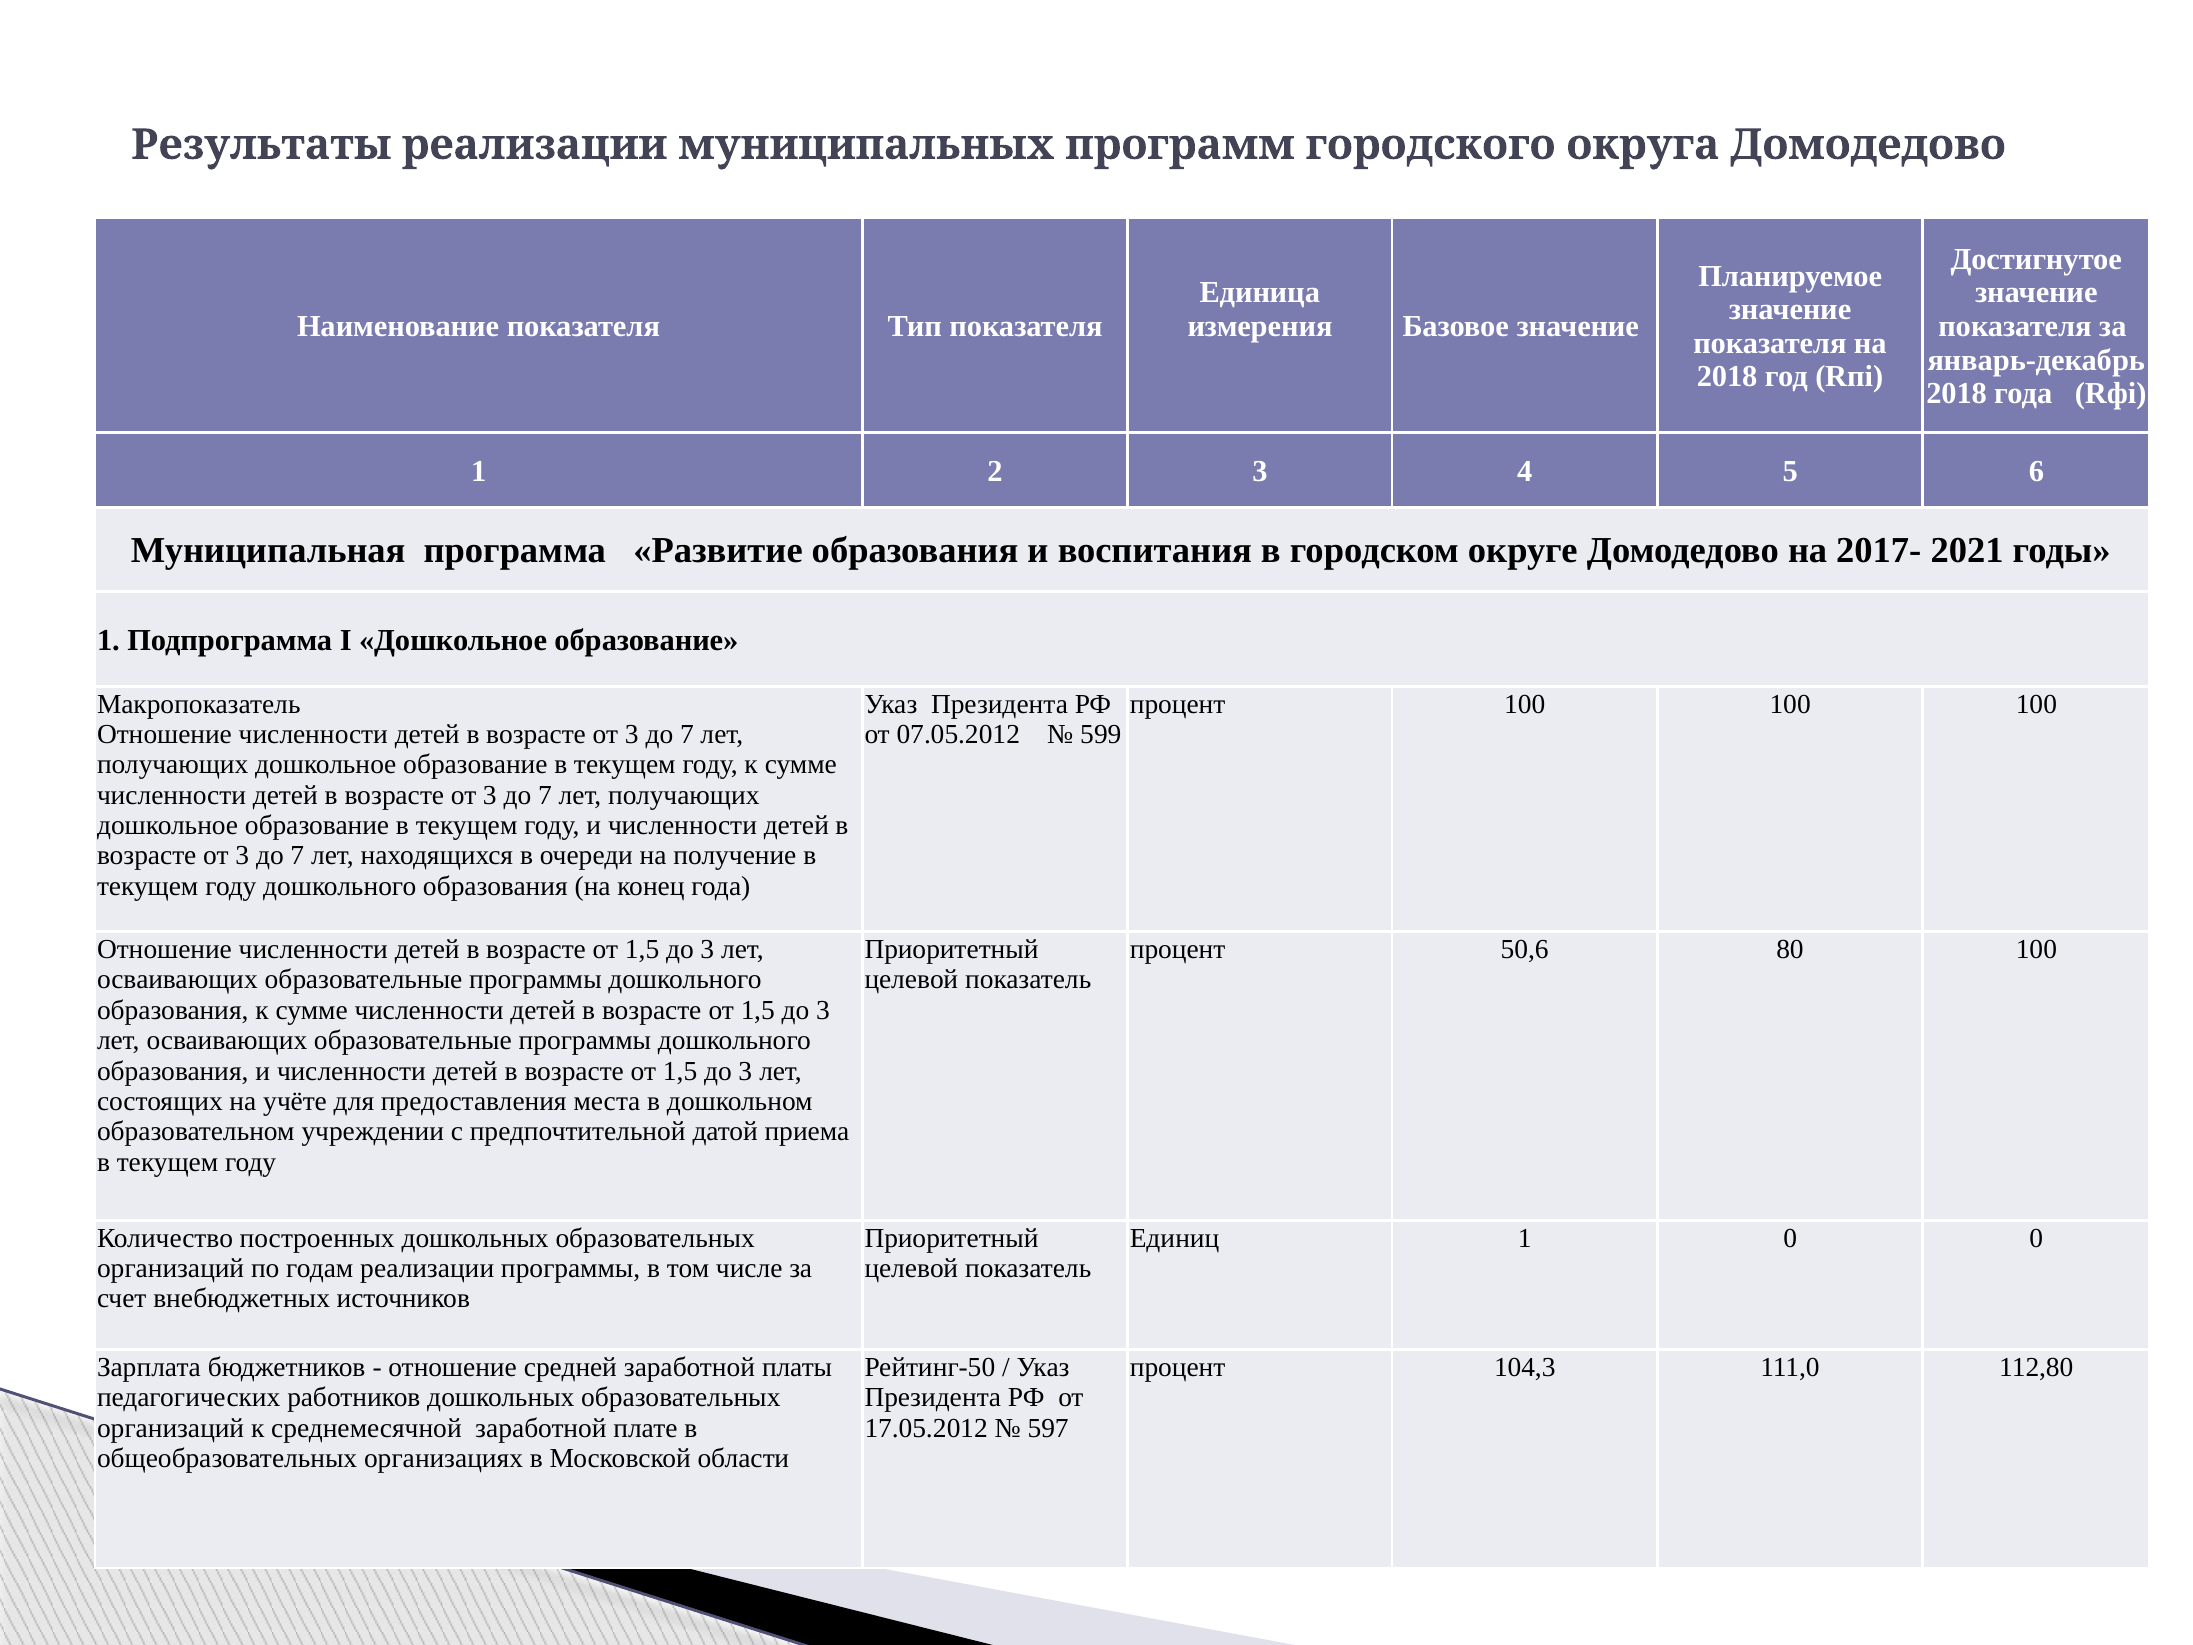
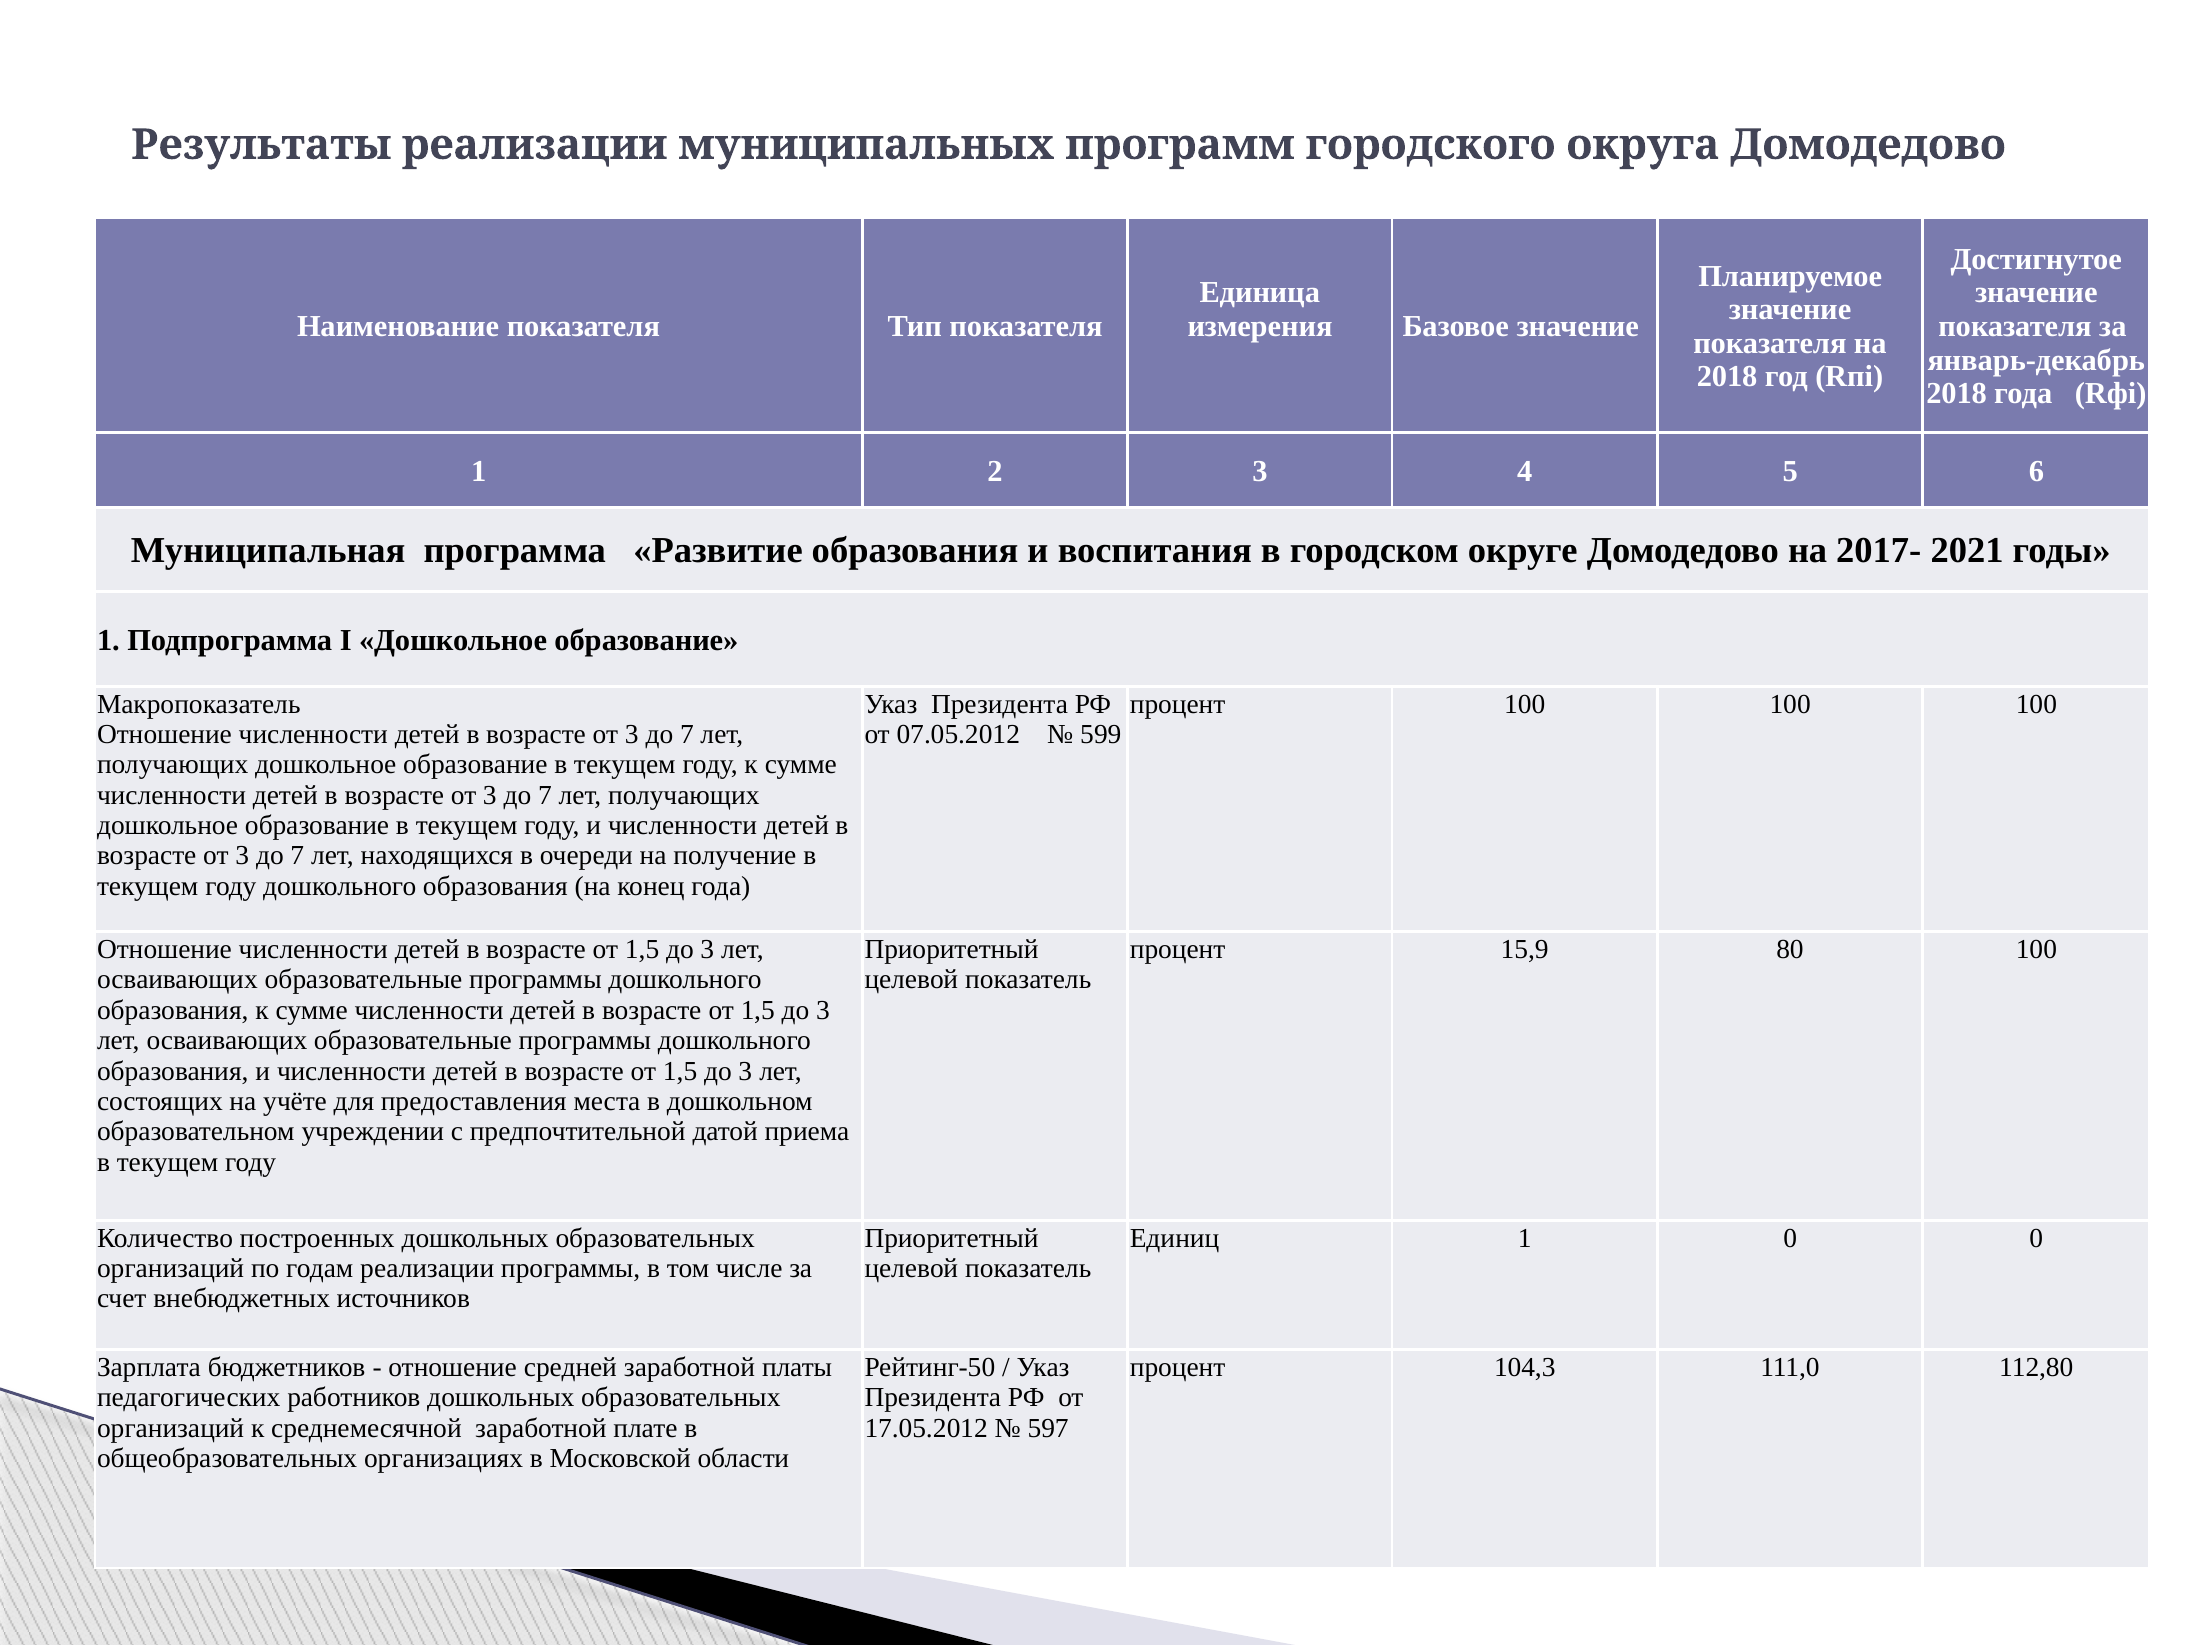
50,6: 50,6 -> 15,9 (1525, 949)
